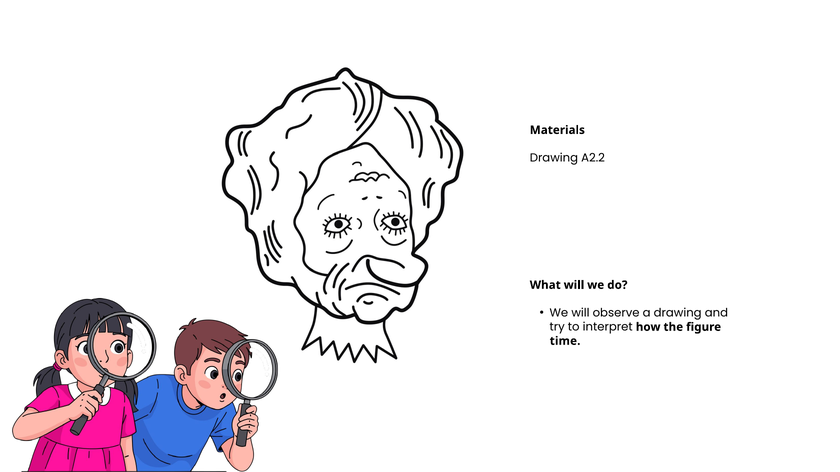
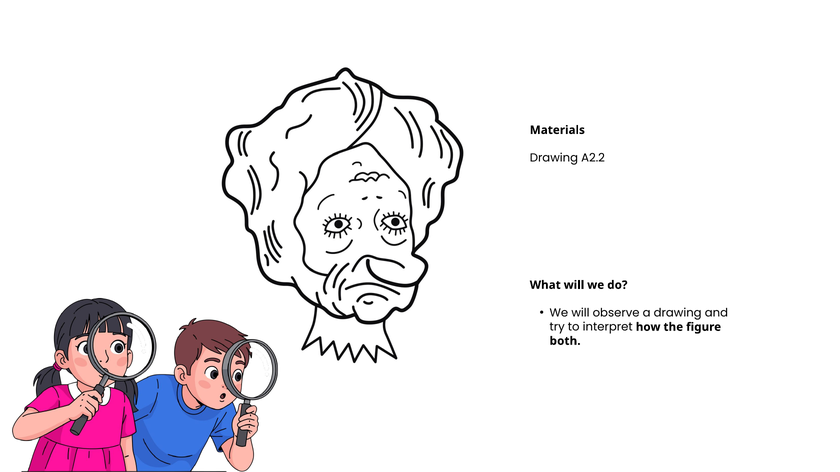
time: time -> both (565, 341)
